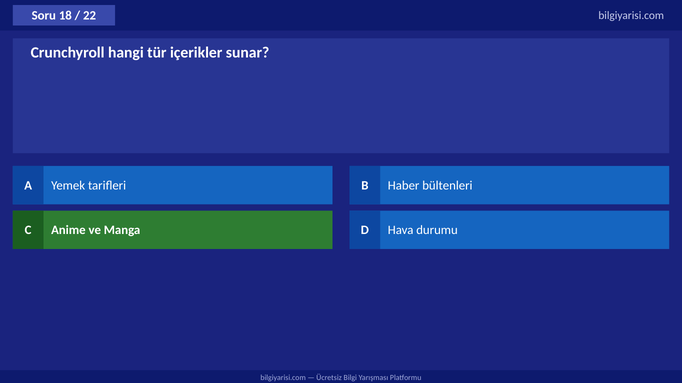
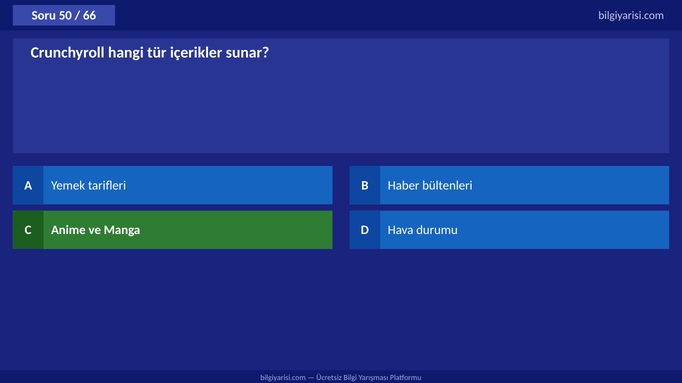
18: 18 -> 50 (65, 16)
22: 22 -> 66 (90, 16)
